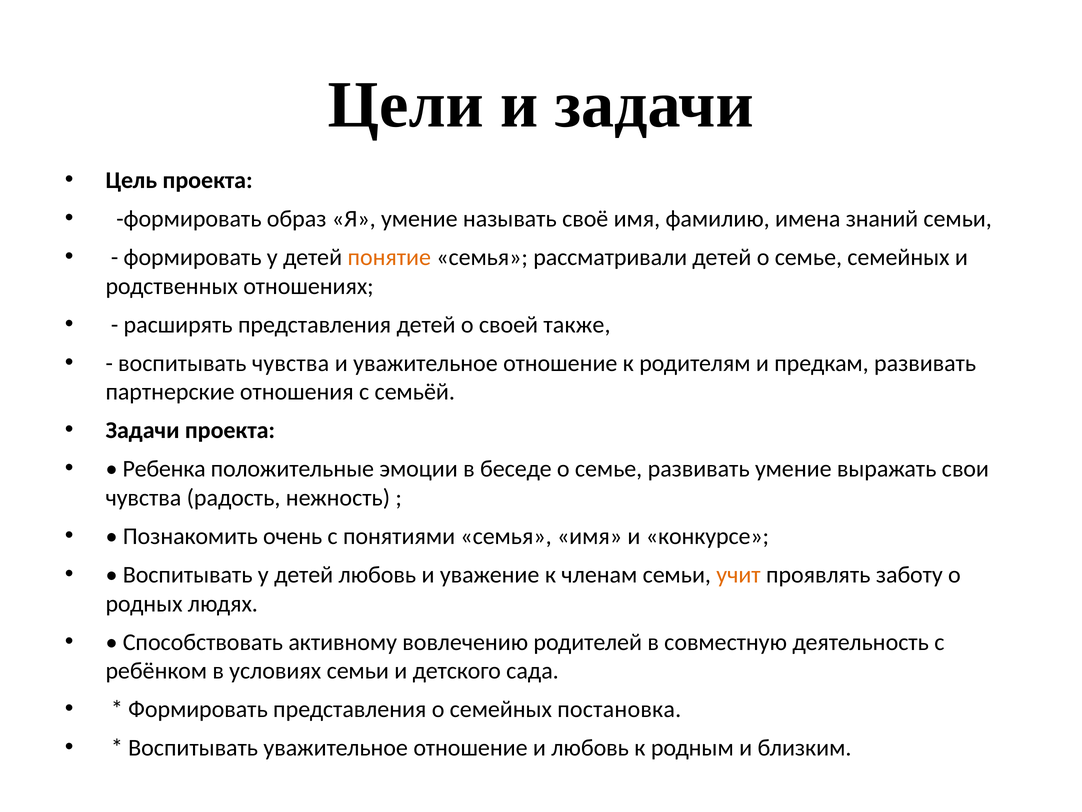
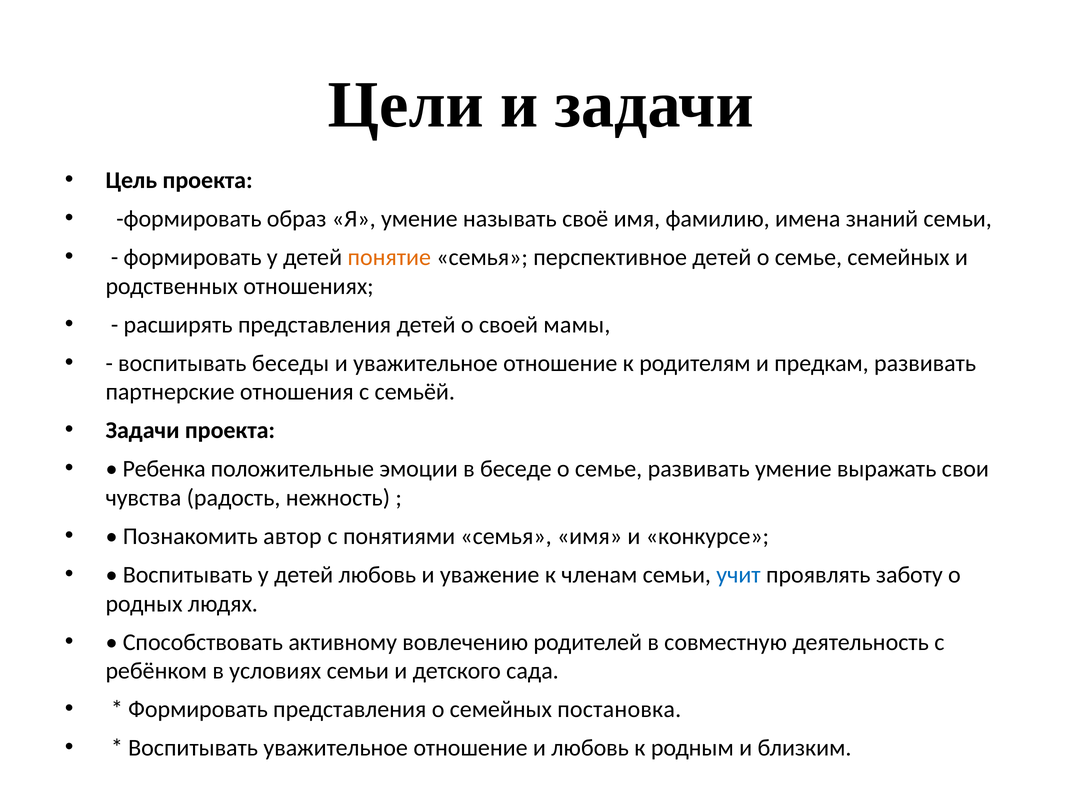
рассматривали: рассматривали -> перспективное (610, 257)
также: также -> мамы (577, 324)
воспитывать чувства: чувства -> беседы (291, 363)
очень: очень -> автор (292, 536)
учит colour: orange -> blue (738, 574)
